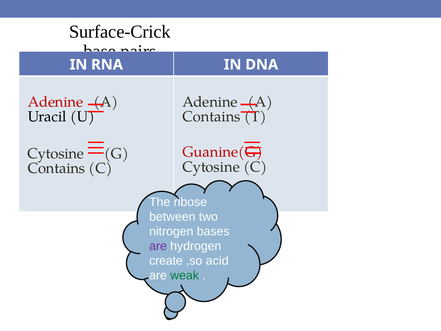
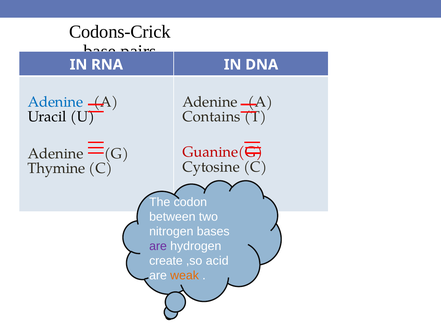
Surface-Crick: Surface-Crick -> Codons-Crick (120, 32)
Adenine colour: red -> blue (55, 102)
Cytosine: Cytosine -> Adenine (56, 153)
Contains: Contains -> Thymine (56, 168)
ribose: ribose -> codon (190, 202)
weak colour: green -> orange (185, 275)
